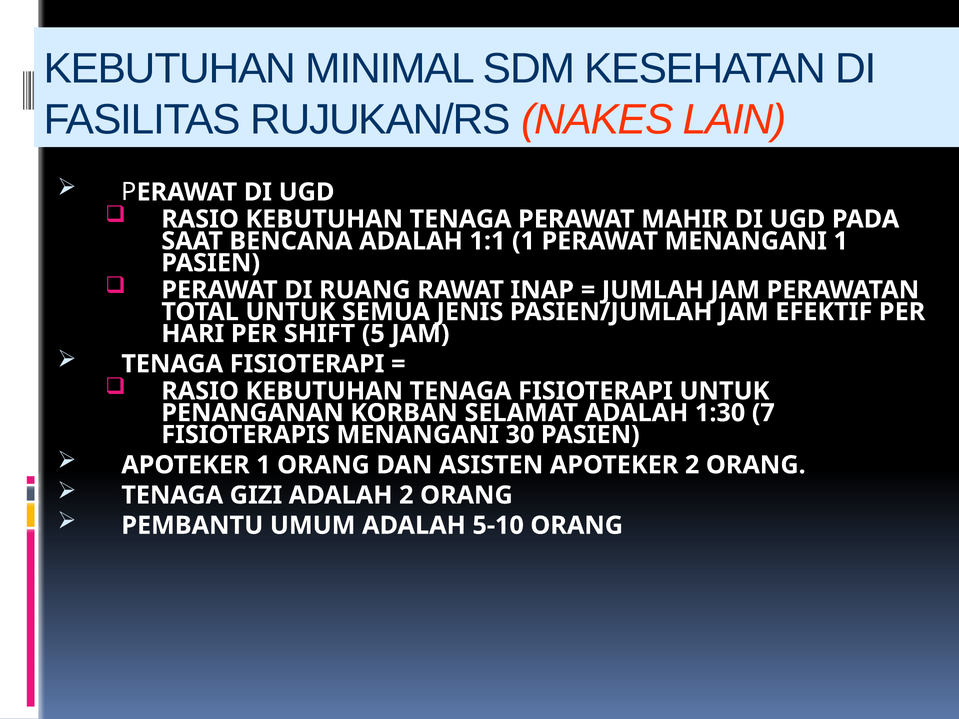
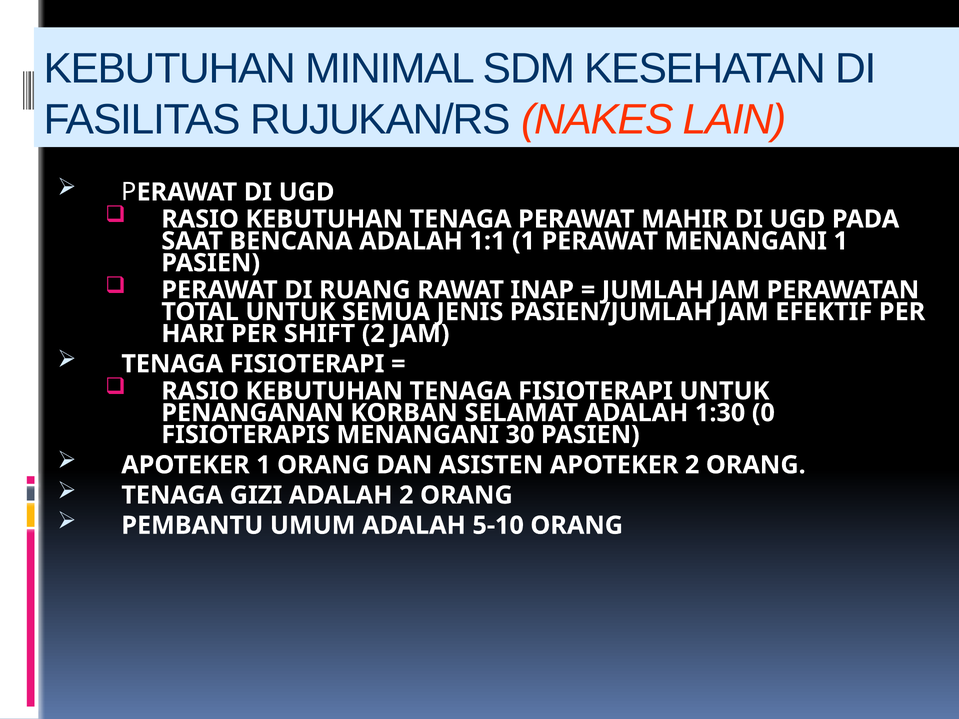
SHIFT 5: 5 -> 2 (373, 334)
7: 7 -> 0 (763, 413)
